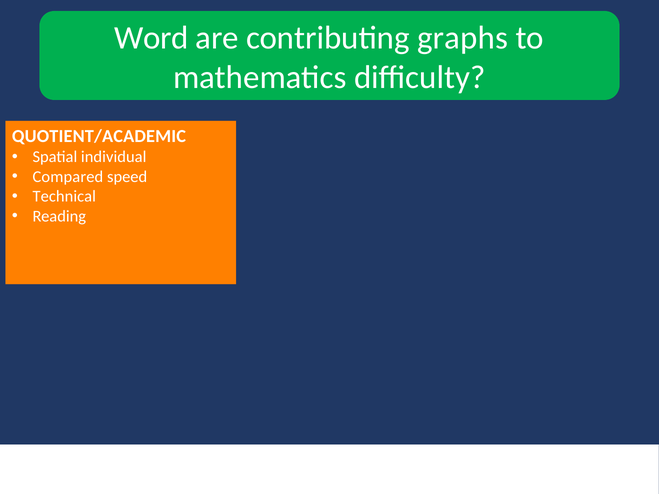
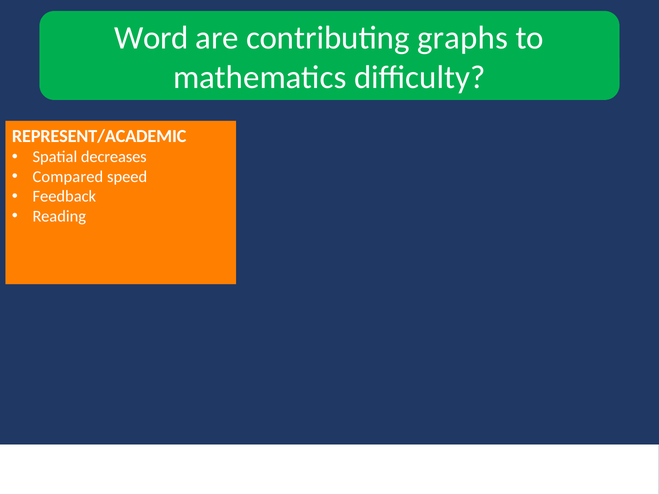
QUOTIENT/ACADEMIC: QUOTIENT/ACADEMIC -> REPRESENT/ACADEMIC (99, 136)
individual: individual -> decreases (114, 157)
Technical: Technical -> Feedback (64, 197)
